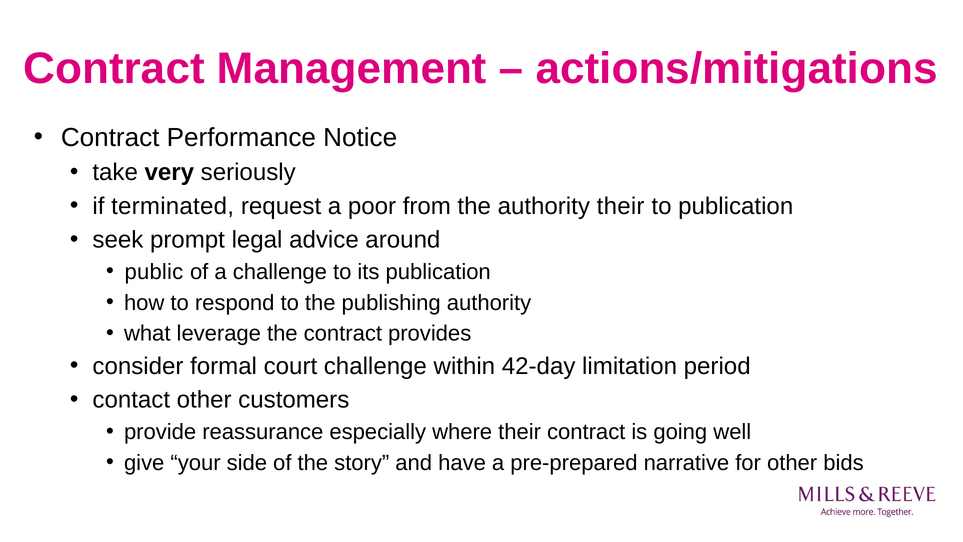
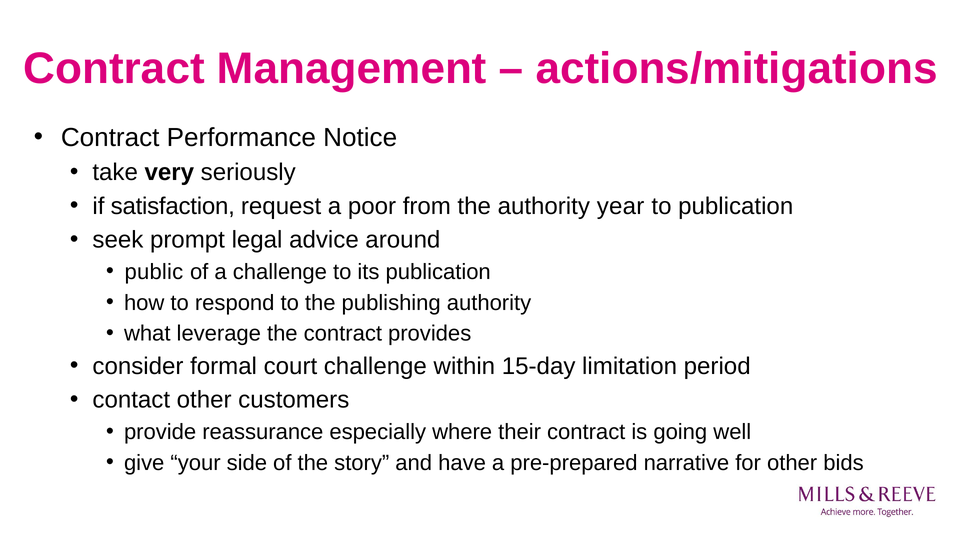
terminated: terminated -> satisfaction (173, 206)
authority their: their -> year (621, 206)
42-day: 42-day -> 15-day (539, 366)
